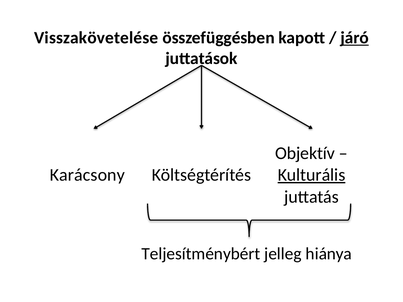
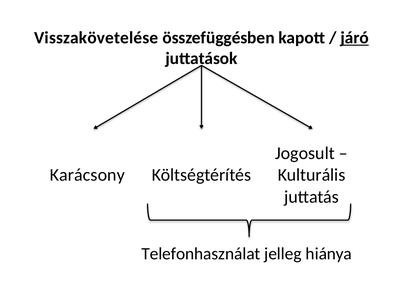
Objektív: Objektív -> Jogosult (305, 153)
Kulturális underline: present -> none (312, 175)
Teljesítménybért: Teljesítménybért -> Telefonhasználat (201, 254)
